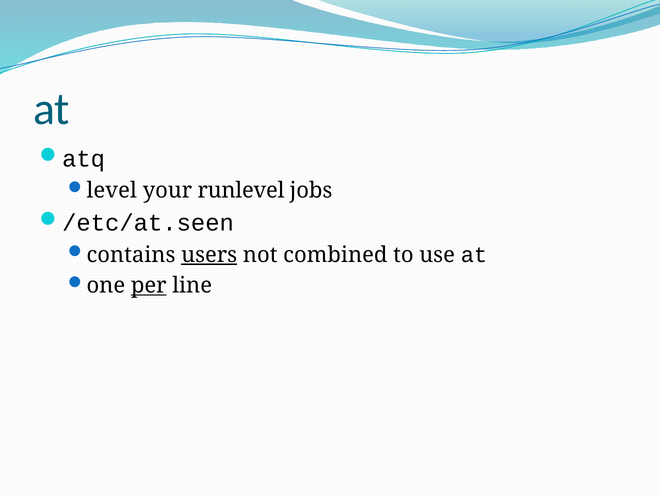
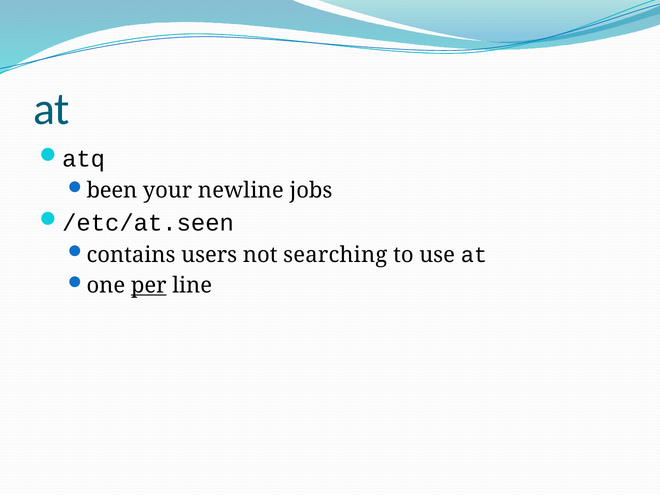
level: level -> been (112, 191)
runlevel: runlevel -> newline (241, 191)
users underline: present -> none (209, 255)
combined: combined -> searching (335, 255)
